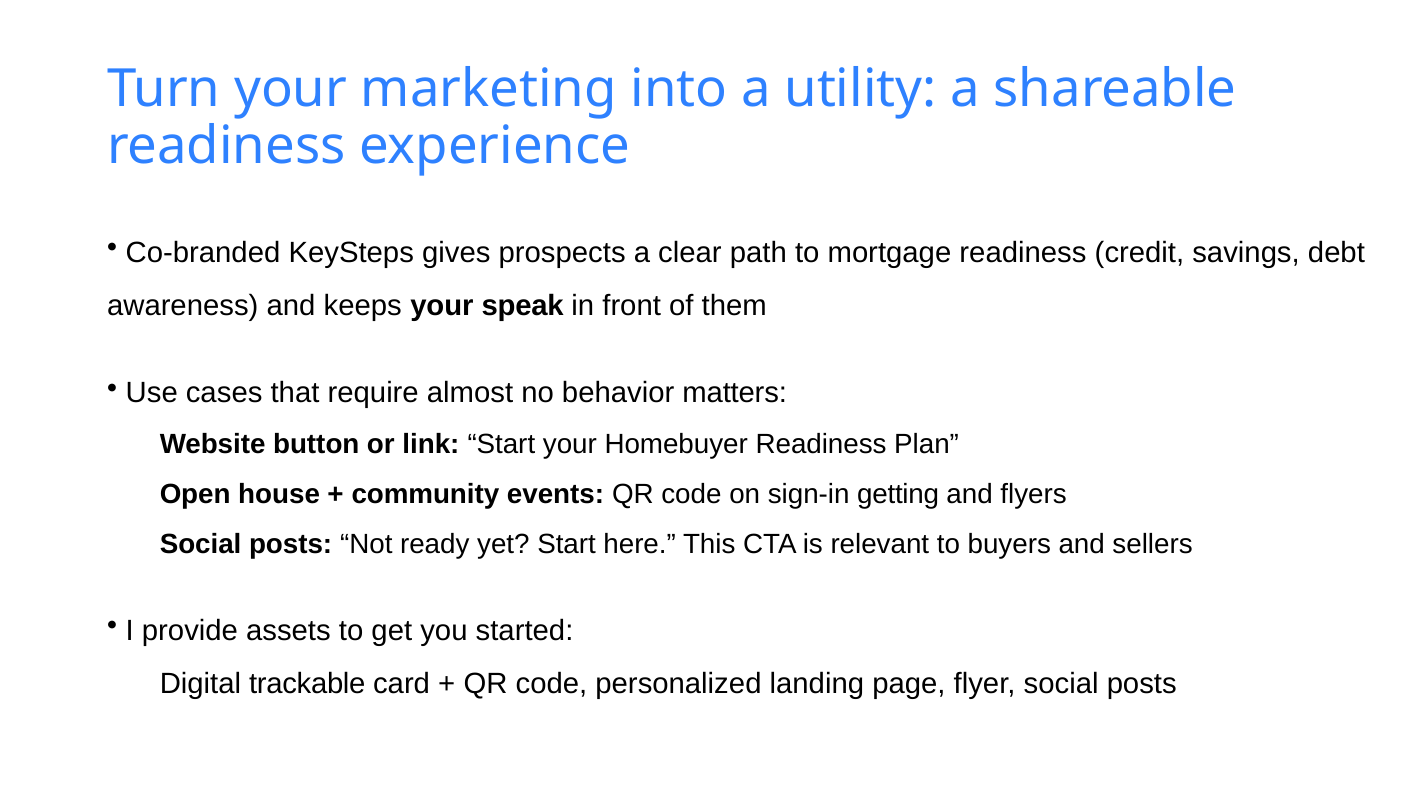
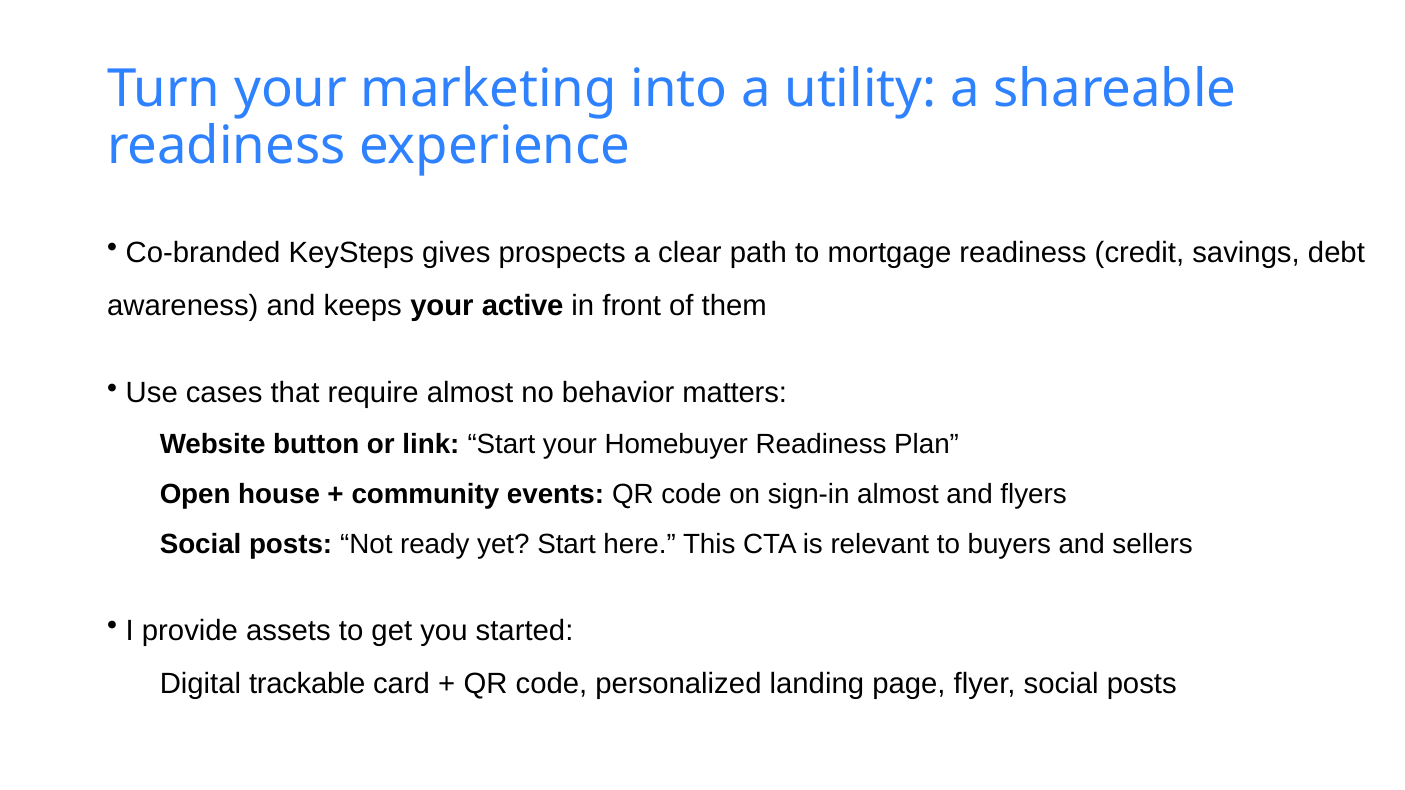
speak: speak -> active (523, 306)
sign-in getting: getting -> almost (898, 494)
